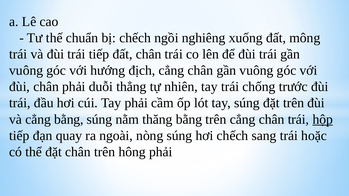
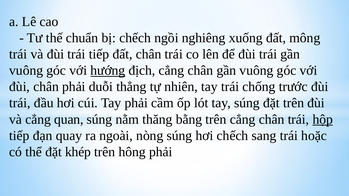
hướng underline: none -> present (108, 71)
cẳng bằng: bằng -> quan (69, 119)
đặt chân: chân -> khép (78, 152)
